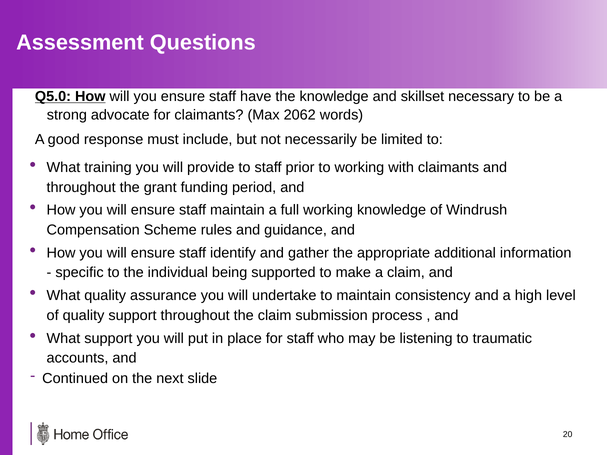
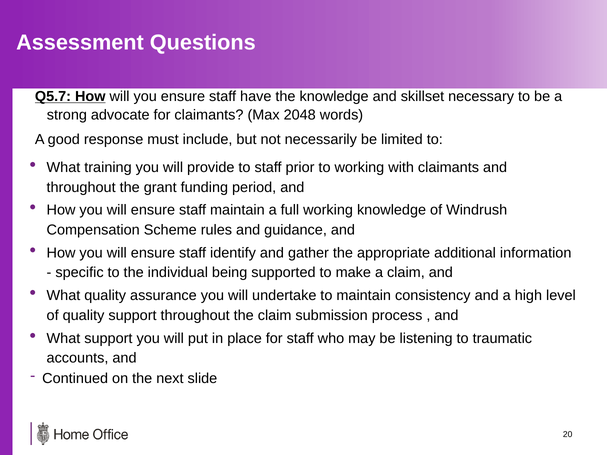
Q5.0: Q5.0 -> Q5.7 (53, 96)
2062: 2062 -> 2048 (300, 115)
